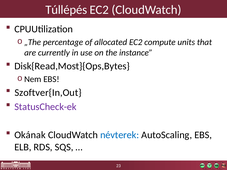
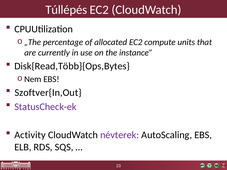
Disk{Read,Most}{Ops,Bytes: Disk{Read,Most}{Ops,Bytes -> Disk{Read,Több}{Ops,Bytes (72, 66)
Okának: Okának -> Activity (30, 135)
névterek colour: blue -> purple (120, 135)
